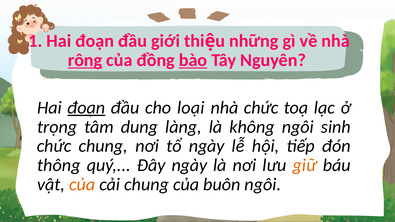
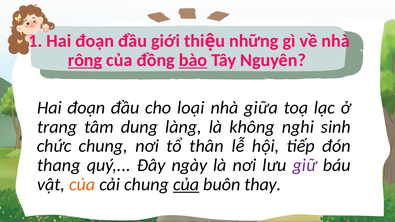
đoạn underline: present -> none (86, 108)
nhà chức: chức -> giữa (261, 108)
trọng: trọng -> trang (57, 127)
không ngôi: ngôi -> nghi (298, 127)
tổ ngày: ngày -> thân (207, 146)
thông: thông -> thang (59, 165)
giữ colour: orange -> purple (305, 165)
của underline: none -> present (186, 185)
buôn ngôi: ngôi -> thay (263, 185)
